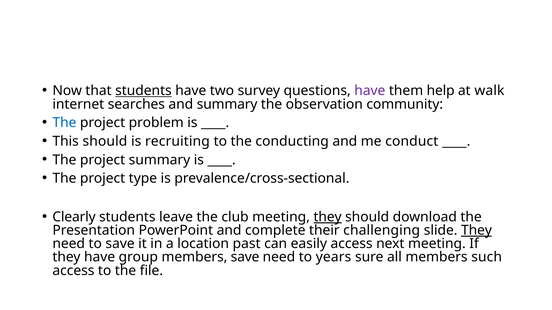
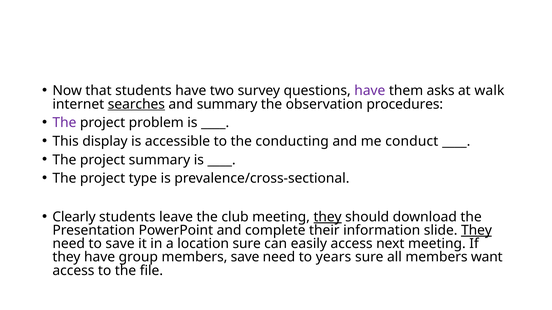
students underline: present -> none (143, 91)
help: help -> asks (441, 91)
searches underline: none -> present (136, 104)
community: community -> procedures (405, 104)
The colour: blue -> purple (64, 123)
This should: should -> display (105, 141)
recruiting: recruiting -> accessible (177, 141)
challenging: challenging -> information (382, 231)
location past: past -> sure (247, 244)
such: such -> want (487, 258)
